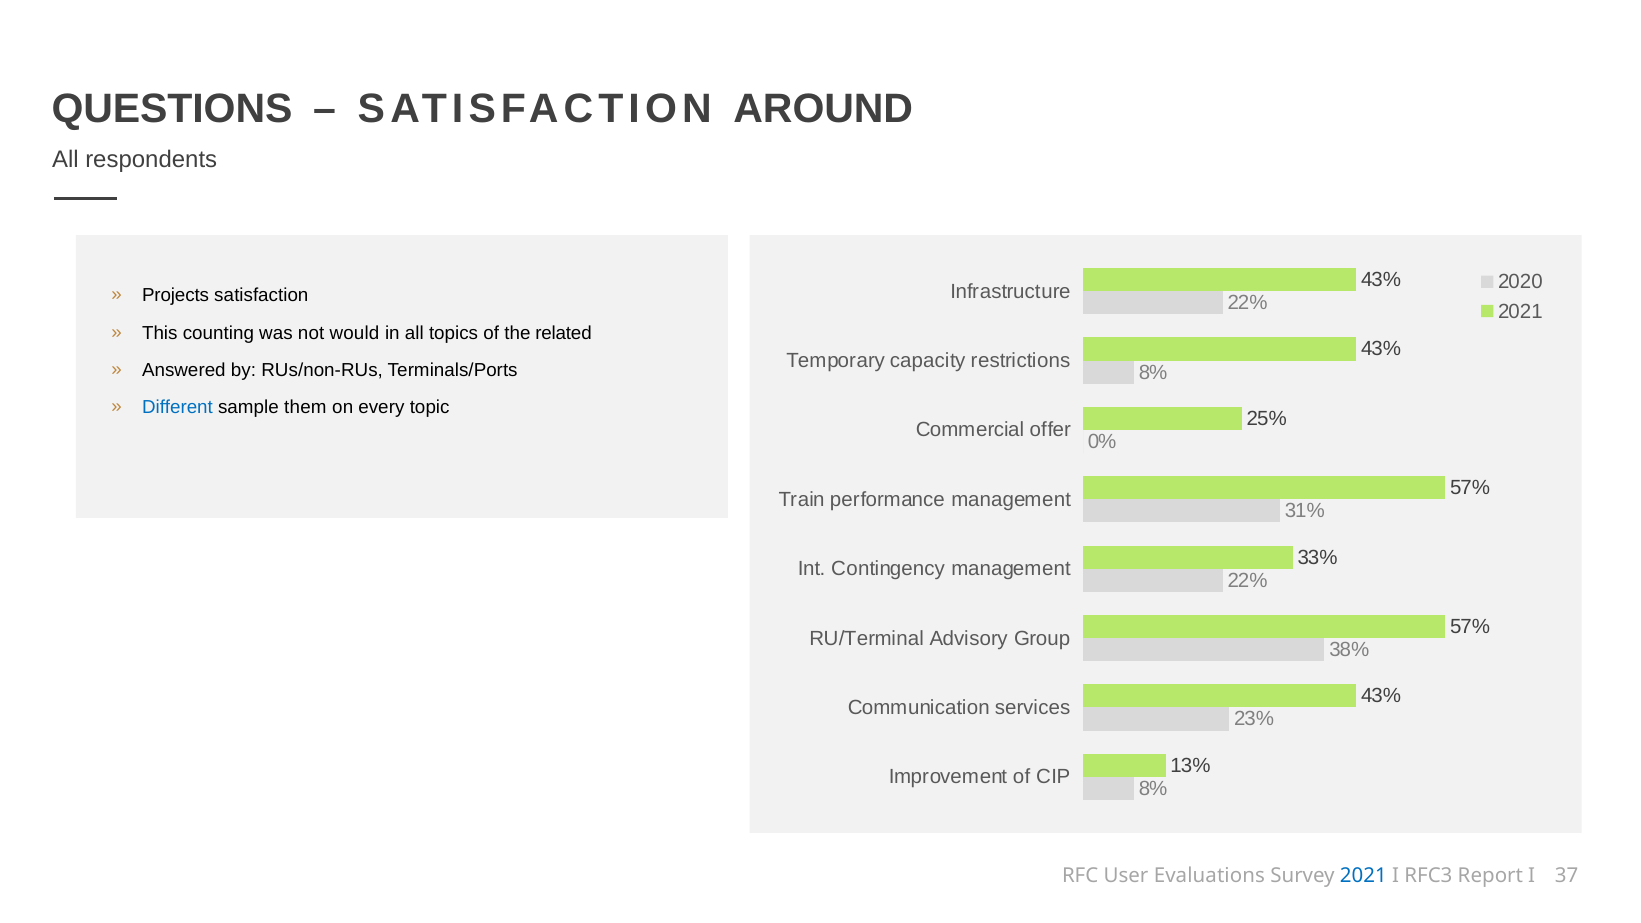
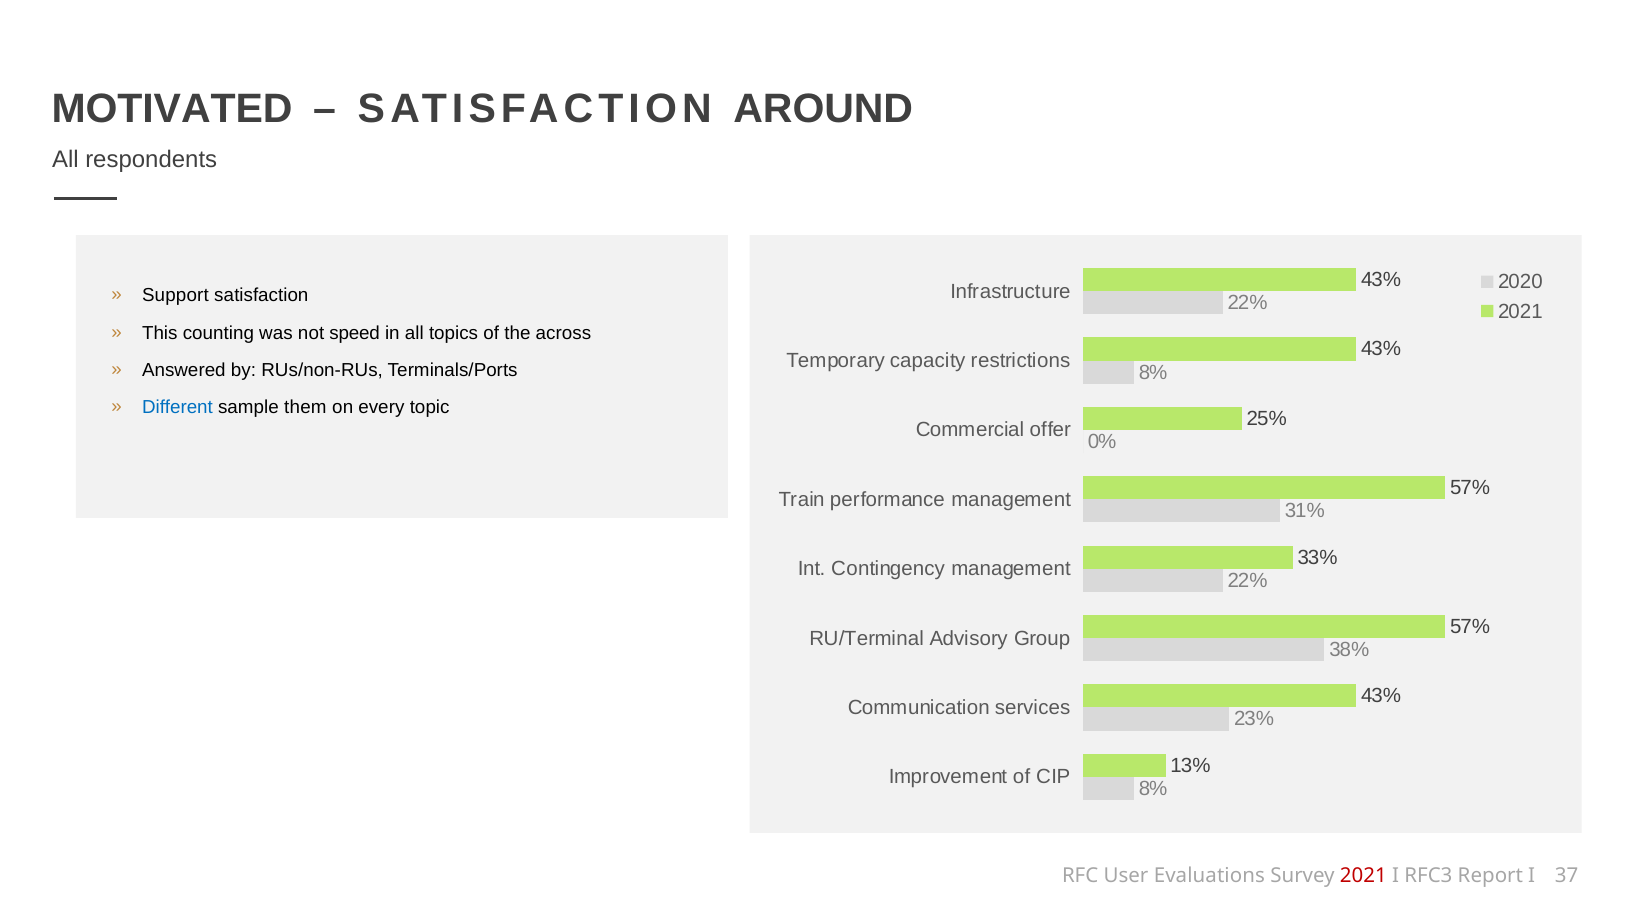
QUESTIONS: QUESTIONS -> MOTIVATED (172, 109)
Projects: Projects -> Support (175, 295)
would: would -> speed (355, 333)
related: related -> across (563, 333)
2021 colour: blue -> red (1363, 875)
